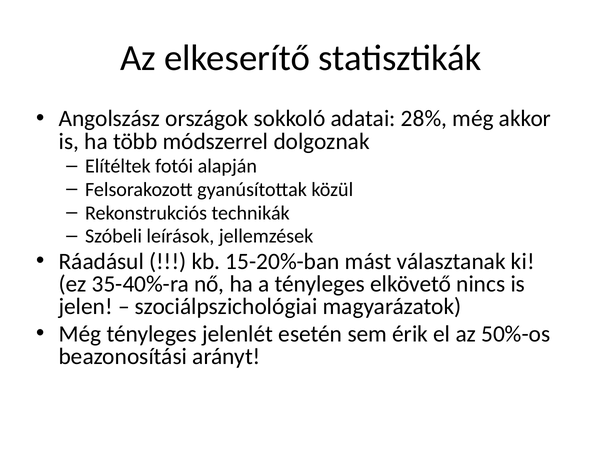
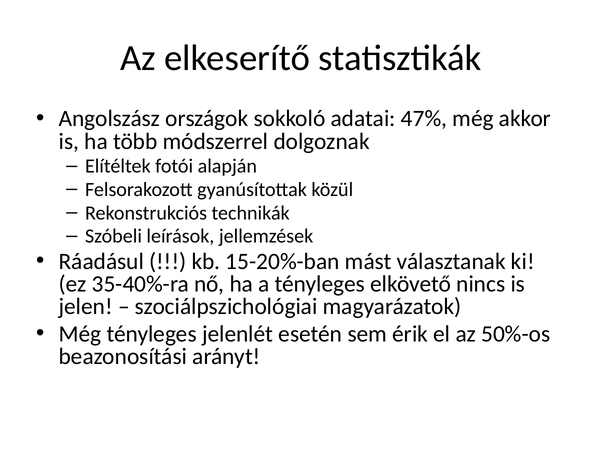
28%: 28% -> 47% (424, 119)
